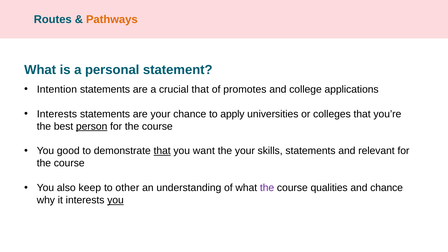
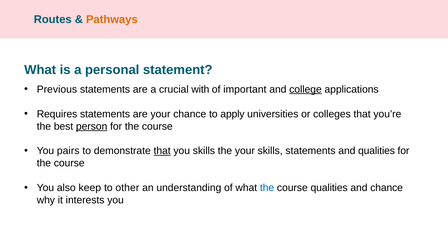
Intention: Intention -> Previous (57, 89)
crucial that: that -> with (200, 89)
promotes: promotes -> important (245, 89)
college underline: none -> present (306, 89)
Interests: Interests -> Requires (57, 114)
good: good -> pairs (68, 151)
you want: want -> skills (204, 151)
and relevant: relevant -> qualities (377, 151)
the colour: purple -> blue (267, 188)
you underline: present -> none (116, 200)
